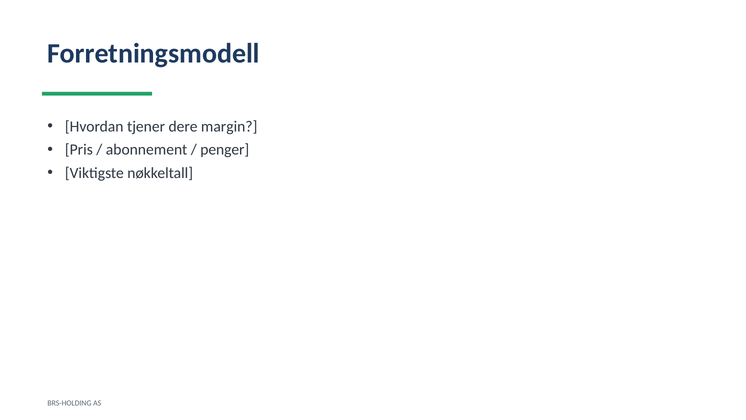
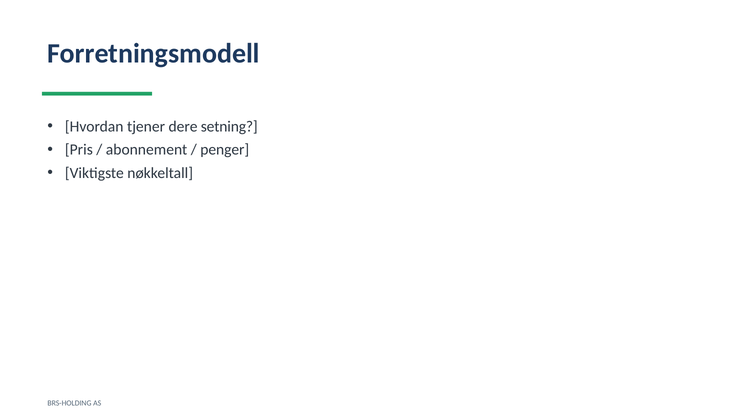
margin: margin -> setning (229, 126)
